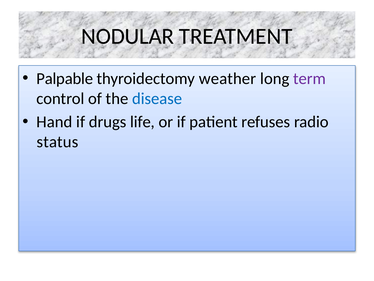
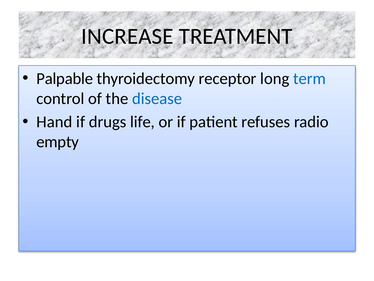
NODULAR: NODULAR -> INCREASE (127, 36)
weather: weather -> receptor (228, 78)
term colour: purple -> blue (309, 78)
status: status -> empty (58, 142)
